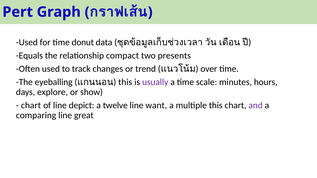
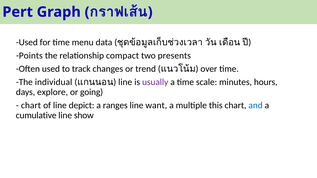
donut: donut -> menu (83, 42)
Equals: Equals -> Points (29, 56)
eyeballing: eyeballing -> individual (54, 82)
this: this -> line (125, 82)
show: show -> going (92, 92)
twelve: twelve -> ranges (115, 105)
and colour: purple -> blue (256, 105)
comparing: comparing -> cumulative (36, 115)
great: great -> show (84, 115)
